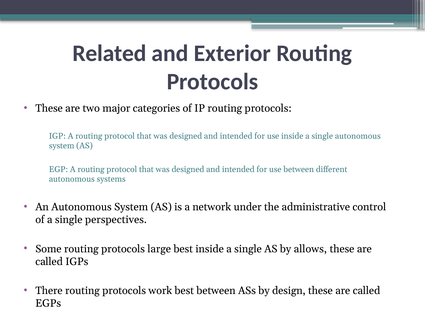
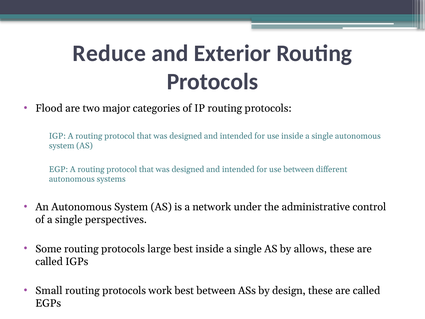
Related: Related -> Reduce (109, 53)
These: These -> Flood (49, 108)
There: There -> Small (49, 290)
